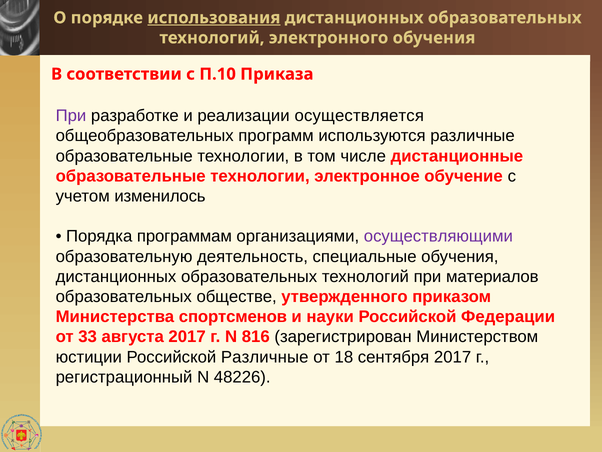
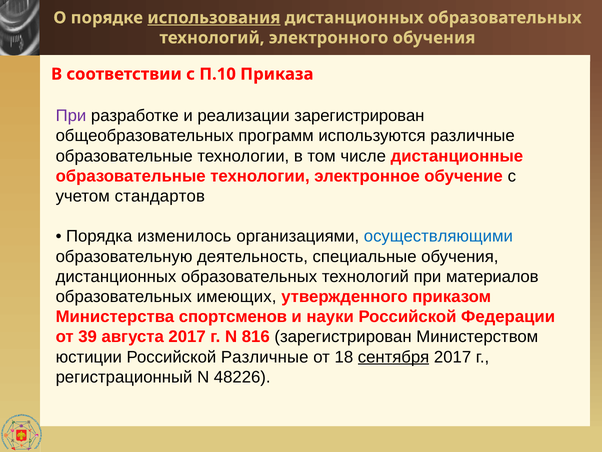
реализации осуществляется: осуществляется -> зарегистрирован (359, 116)
изменилось: изменилось -> стандартов (160, 196)
программам: программам -> изменилось (184, 236)
осуществляющими colour: purple -> blue (438, 236)
обществе: обществе -> имеющих (236, 296)
33: 33 -> 39 (88, 337)
сентября underline: none -> present (394, 357)
